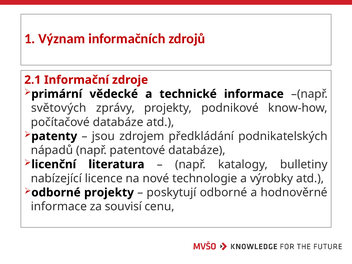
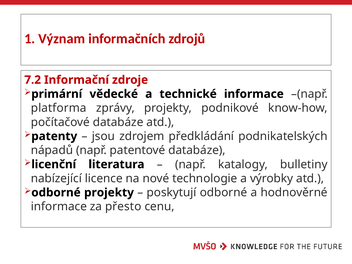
2.1: 2.1 -> 7.2 (33, 80)
světových: světových -> platforma (59, 108)
souvisí: souvisí -> přesto (123, 207)
